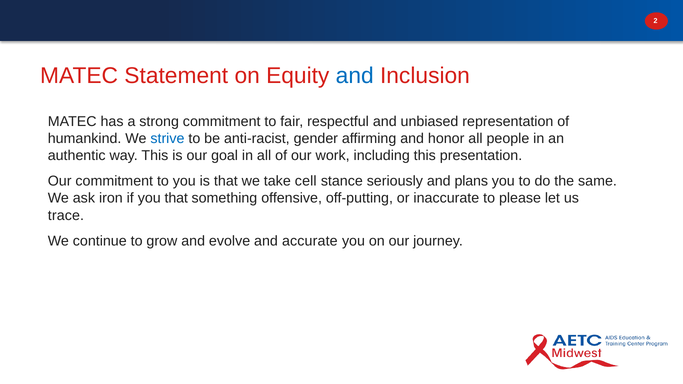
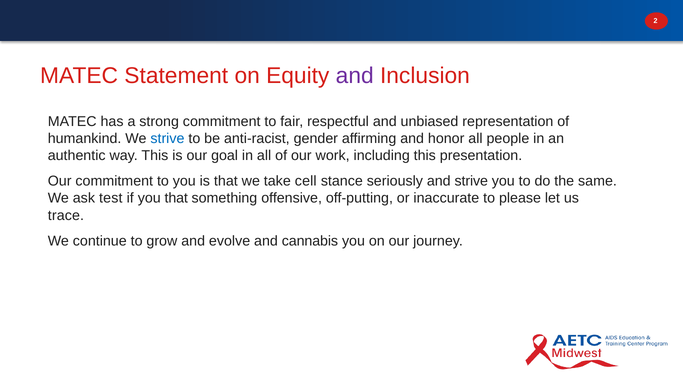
and colour: blue -> purple (355, 76)
and plans: plans -> strive (471, 181)
iron: iron -> test (111, 198)
accurate: accurate -> cannabis (310, 241)
